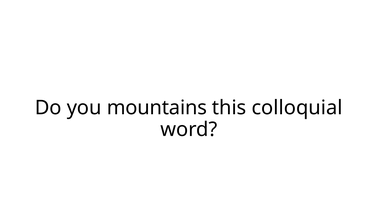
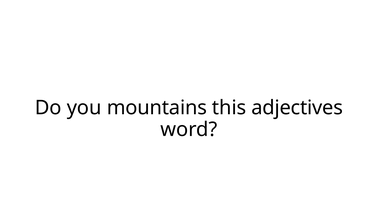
colloquial: colloquial -> adjectives (297, 108)
